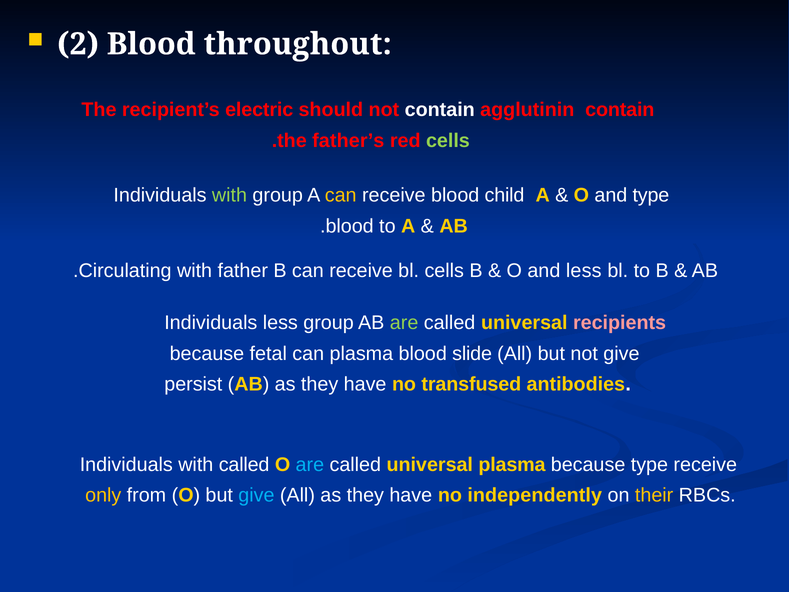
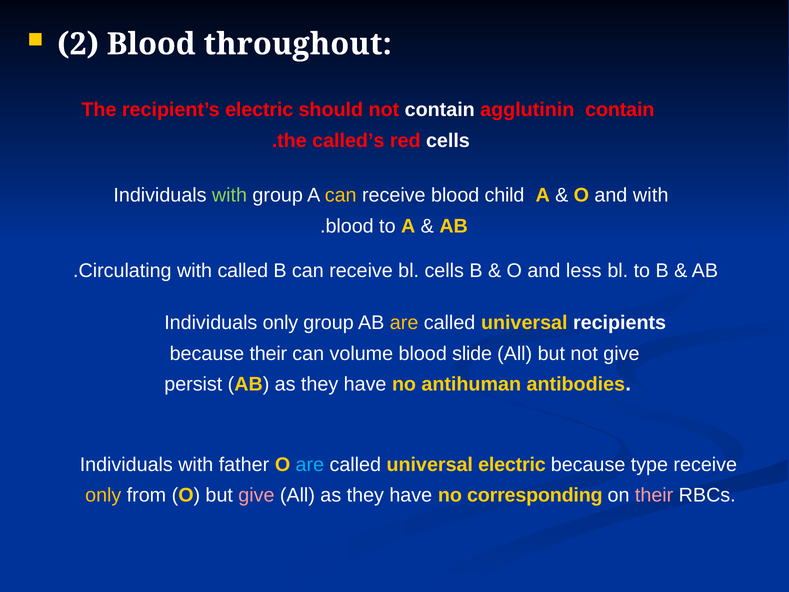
father’s: father’s -> called’s (348, 141)
cells colour: light green -> white (448, 141)
and type: type -> with (651, 195)
with father: father -> called (243, 271)
Individuals less: less -> only (280, 323)
are colour: light green -> yellow (404, 323)
recipients colour: pink -> white (620, 323)
because fetal: fetal -> their (268, 353)
can plasma: plasma -> volume (361, 353)
transfused: transfused -> antihuman (471, 384)
with called: called -> father (244, 464)
universal plasma: plasma -> electric (512, 464)
give colour: light blue -> pink (256, 495)
independently: independently -> corresponding (535, 495)
their colour: yellow -> pink (654, 495)
